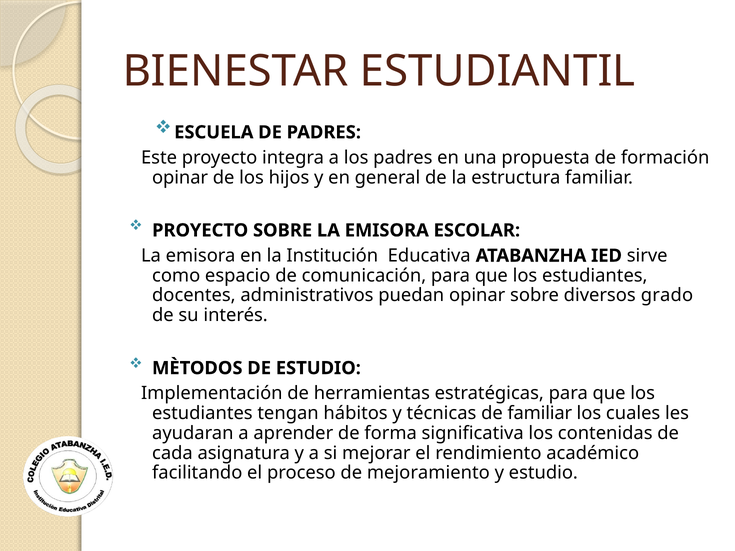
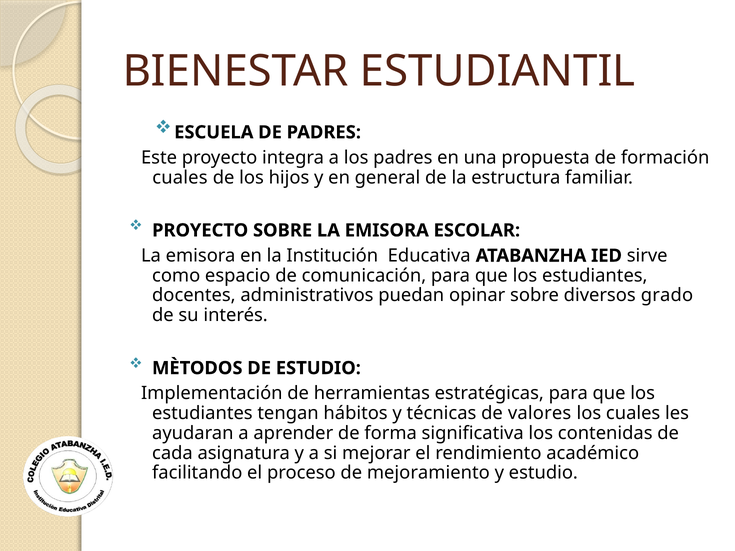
opinar: opinar -> cuales (180, 178)
de familiar: familiar -> valores (540, 413)
